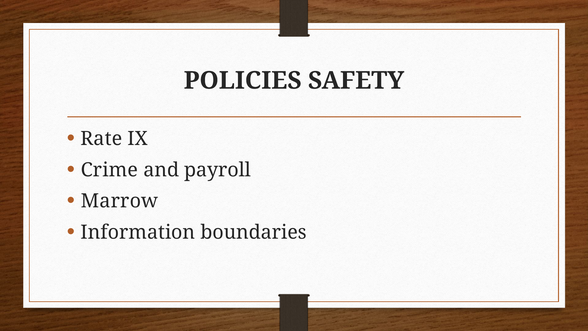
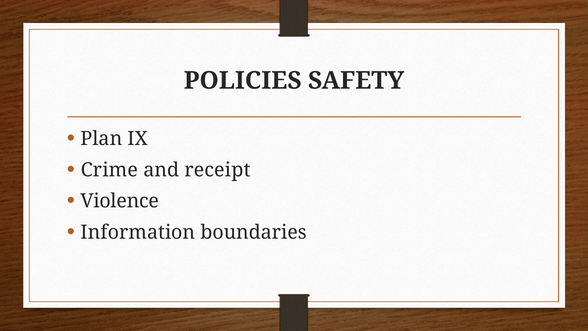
Rate: Rate -> Plan (101, 139)
payroll: payroll -> receipt (217, 170)
Marrow: Marrow -> Violence (120, 201)
